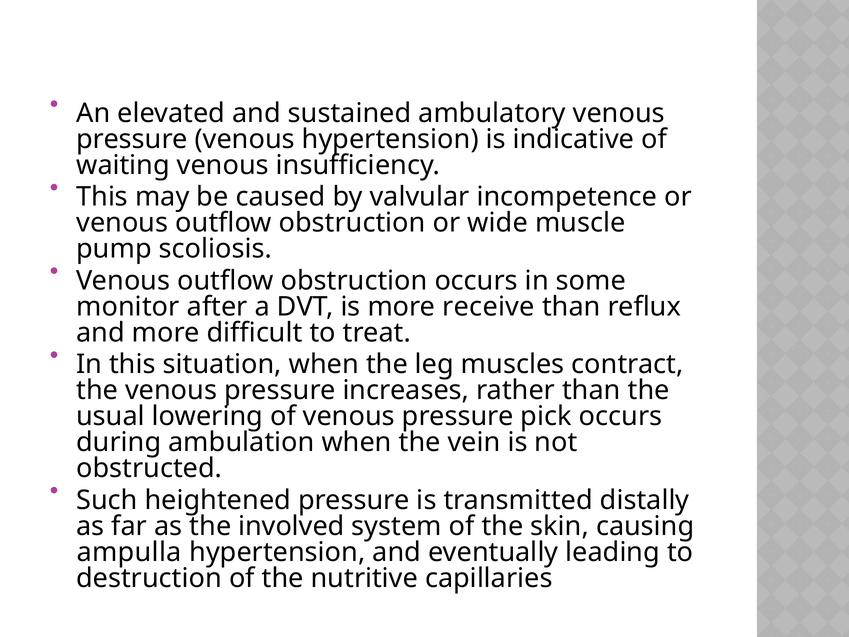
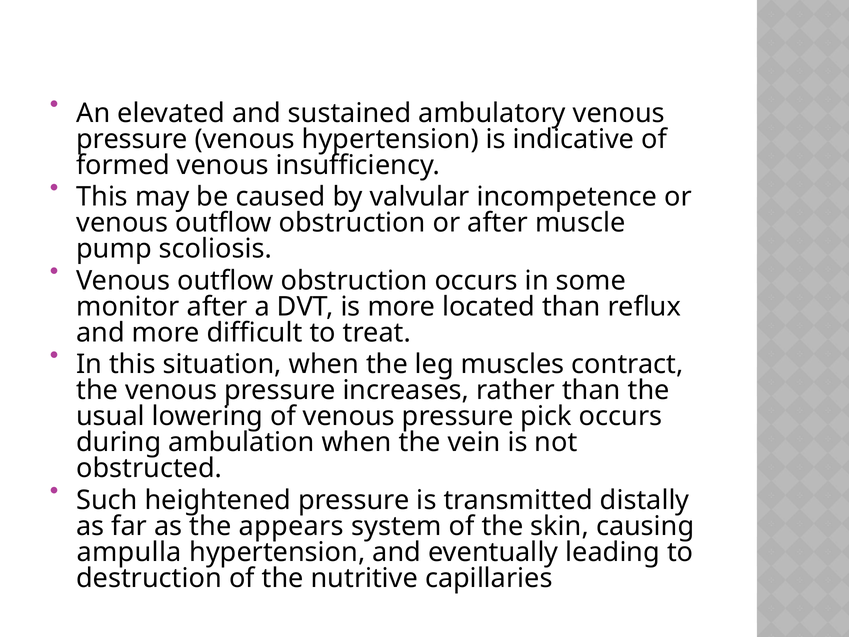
waiting: waiting -> formed (123, 165)
or wide: wide -> after (498, 223)
receive: receive -> located (489, 307)
involved: involved -> appears (291, 526)
